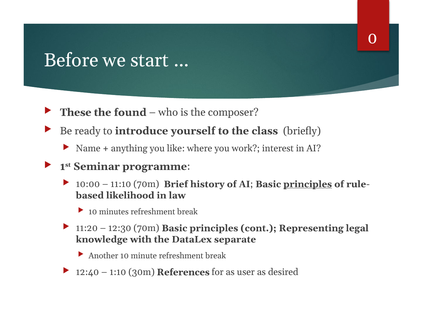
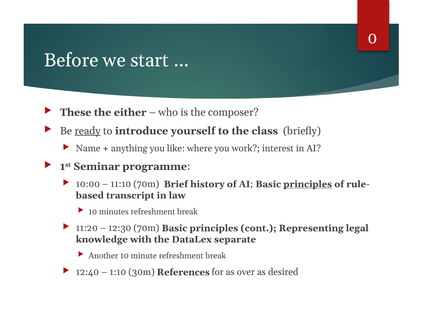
found: found -> either (130, 113)
ready underline: none -> present (88, 131)
likelihood: likelihood -> transcript (130, 196)
user: user -> over (246, 273)
